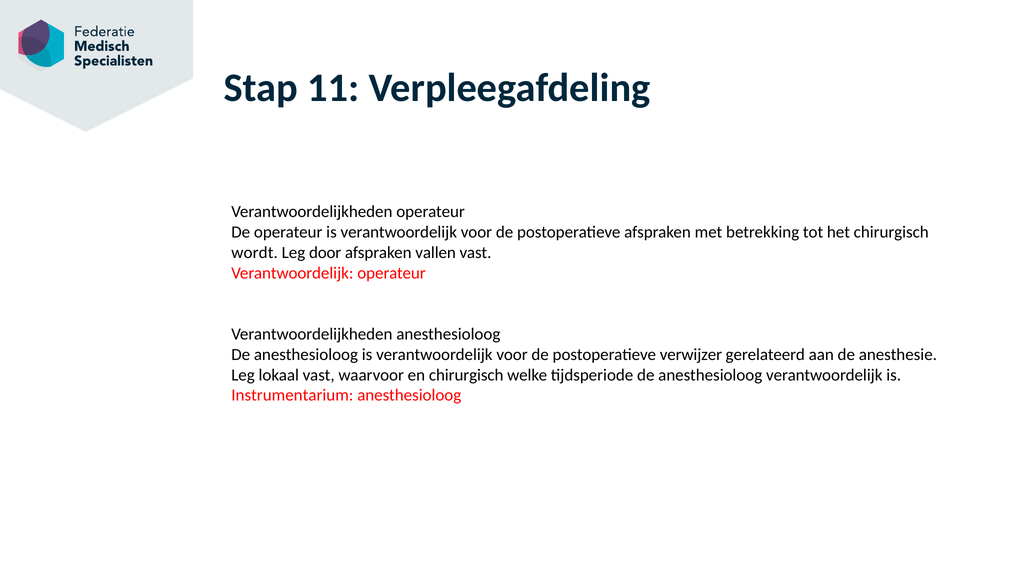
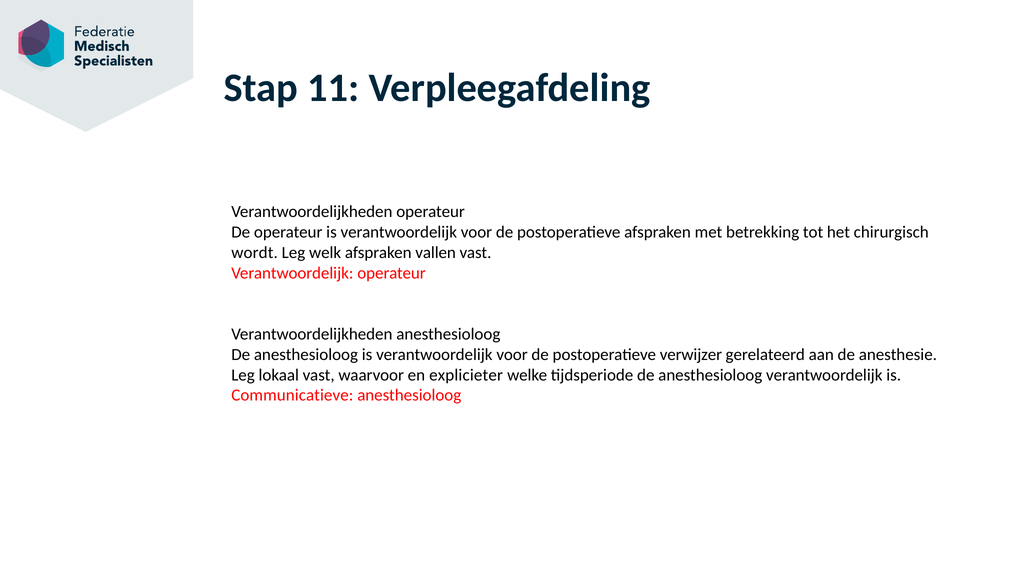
door: door -> welk (325, 253)
en chirurgisch: chirurgisch -> explicieter (466, 375)
Instrumentarium: Instrumentarium -> Communicatieve (292, 395)
